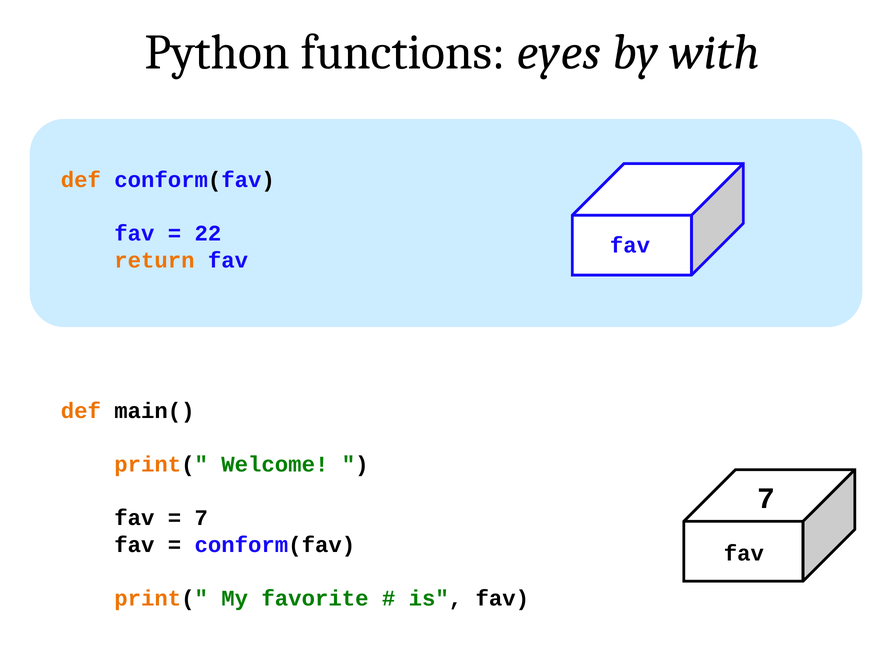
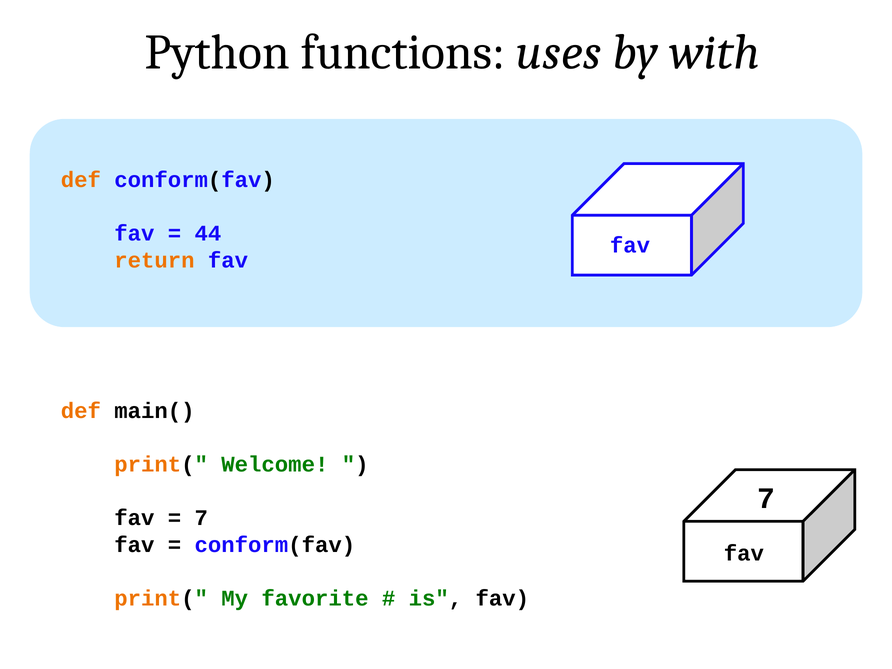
eyes: eyes -> uses (559, 52)
22: 22 -> 44 (208, 234)
